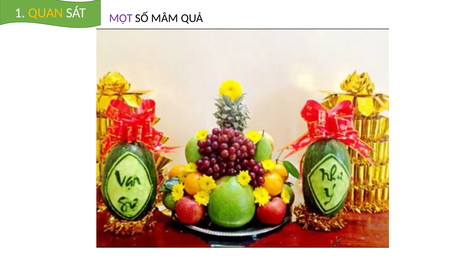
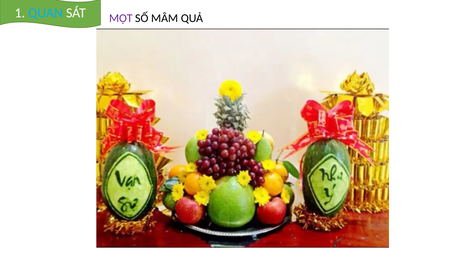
QUAN colour: yellow -> light blue (46, 13)
